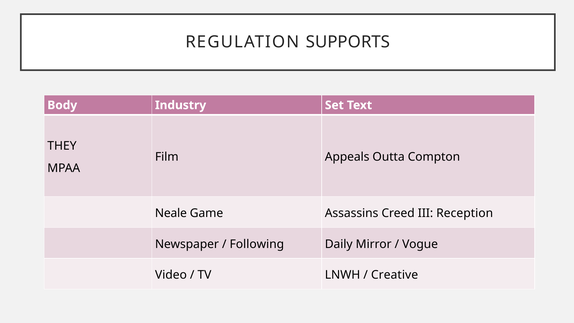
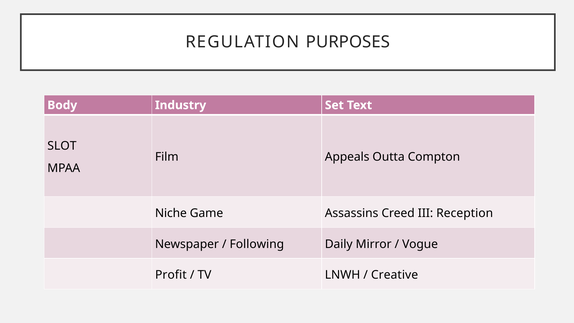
SUPPORTS: SUPPORTS -> PURPOSES (348, 42)
THEY: THEY -> SLOT (62, 146)
Neale: Neale -> Niche (171, 213)
Video: Video -> Profit (171, 275)
